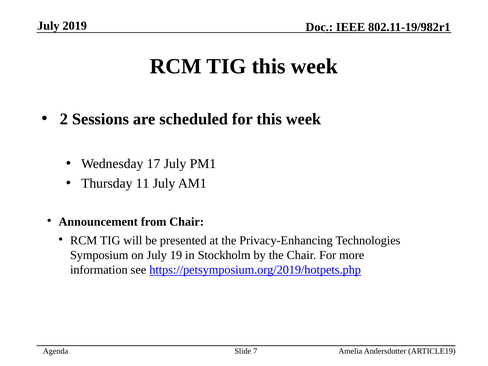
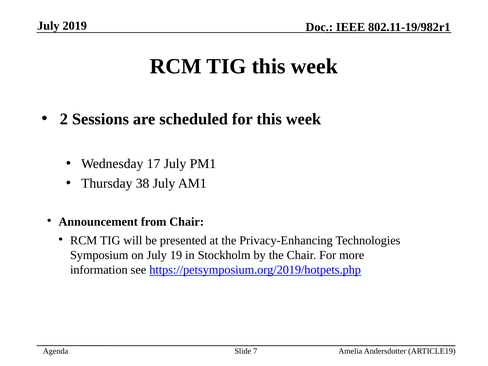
11: 11 -> 38 (143, 183)
